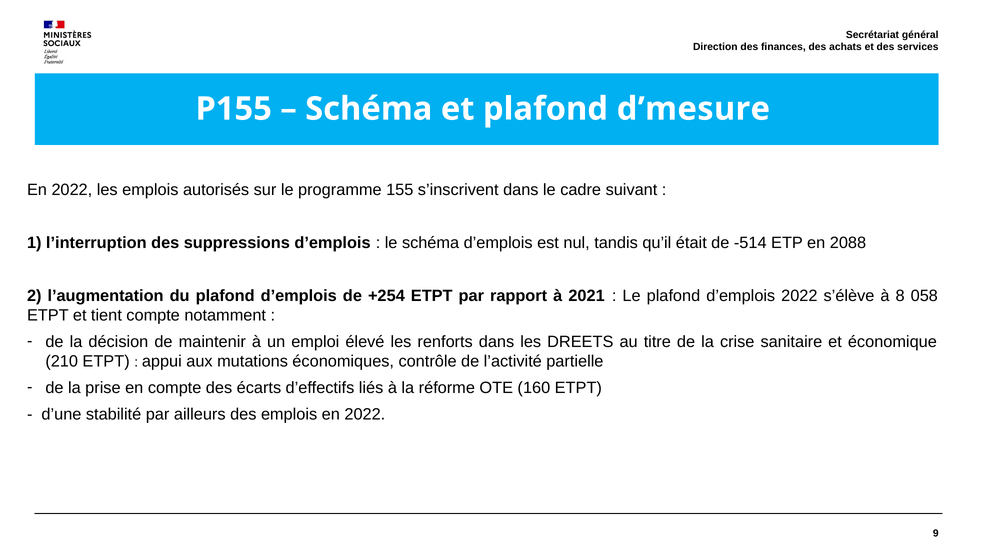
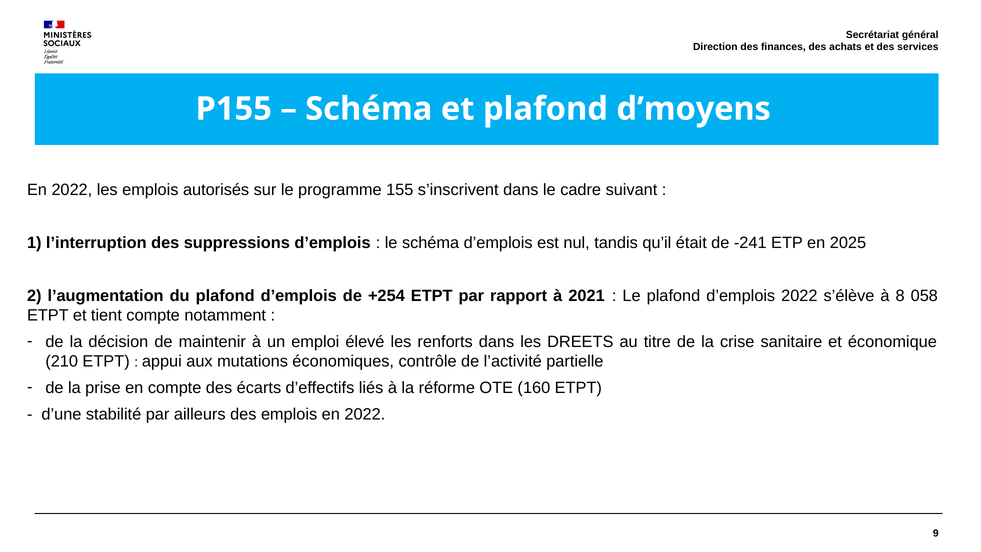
d’mesure: d’mesure -> d’moyens (694, 109)
-514: -514 -> -241 (750, 243)
2088: 2088 -> 2025 (848, 243)
